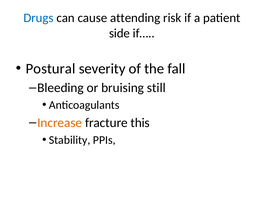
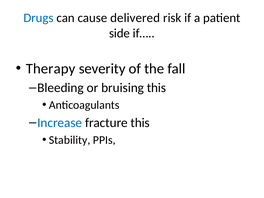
attending: attending -> delivered (135, 18)
Postural: Postural -> Therapy (51, 69)
bruising still: still -> this (156, 88)
Increase colour: orange -> blue (60, 123)
